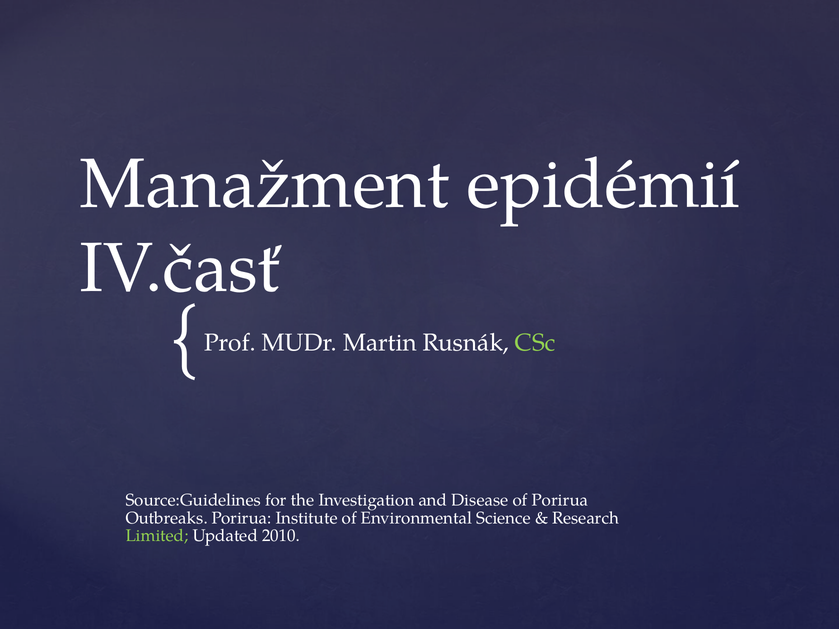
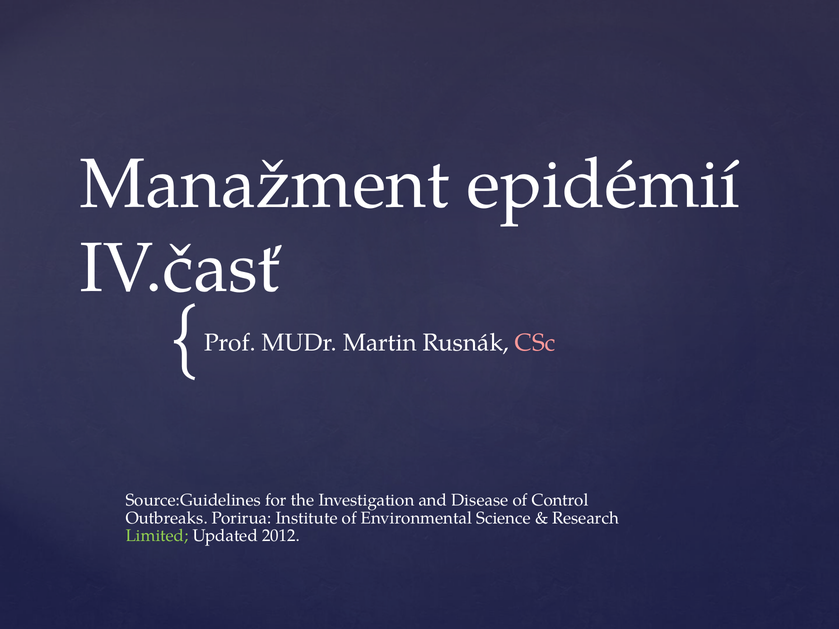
CSc colour: light green -> pink (535, 343)
of Porirua: Porirua -> Control (560, 501)
2010: 2010 -> 2012 (281, 536)
